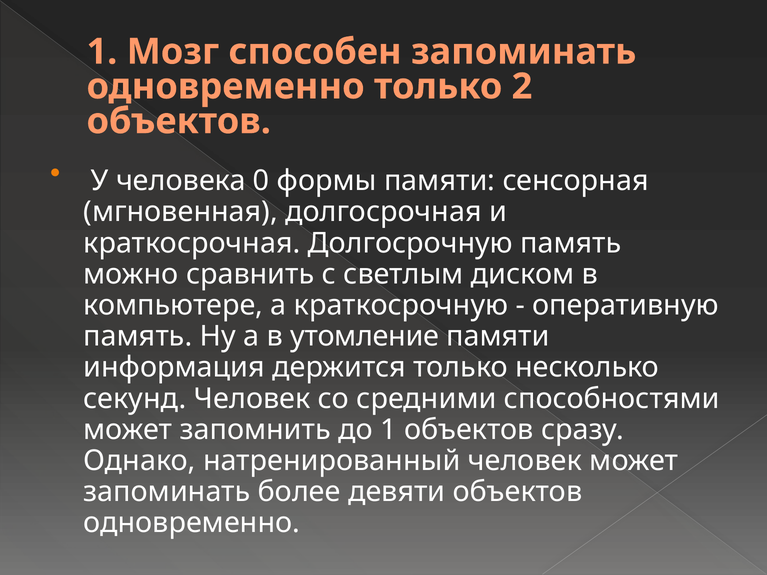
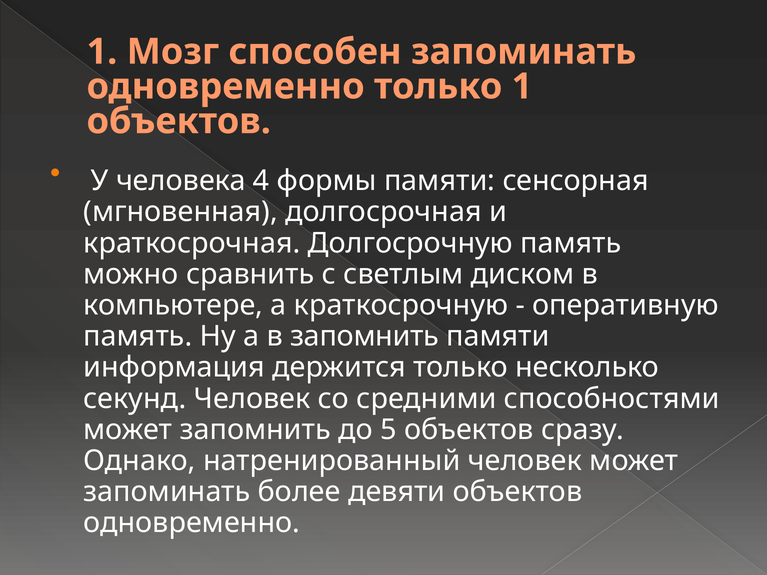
только 2: 2 -> 1 (522, 87)
0: 0 -> 4 (261, 181)
в утомление: утомление -> запомнить (365, 336)
до 1: 1 -> 5 (389, 430)
